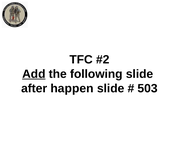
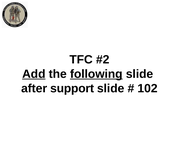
following underline: none -> present (96, 74)
happen: happen -> support (72, 88)
503: 503 -> 102 (148, 88)
